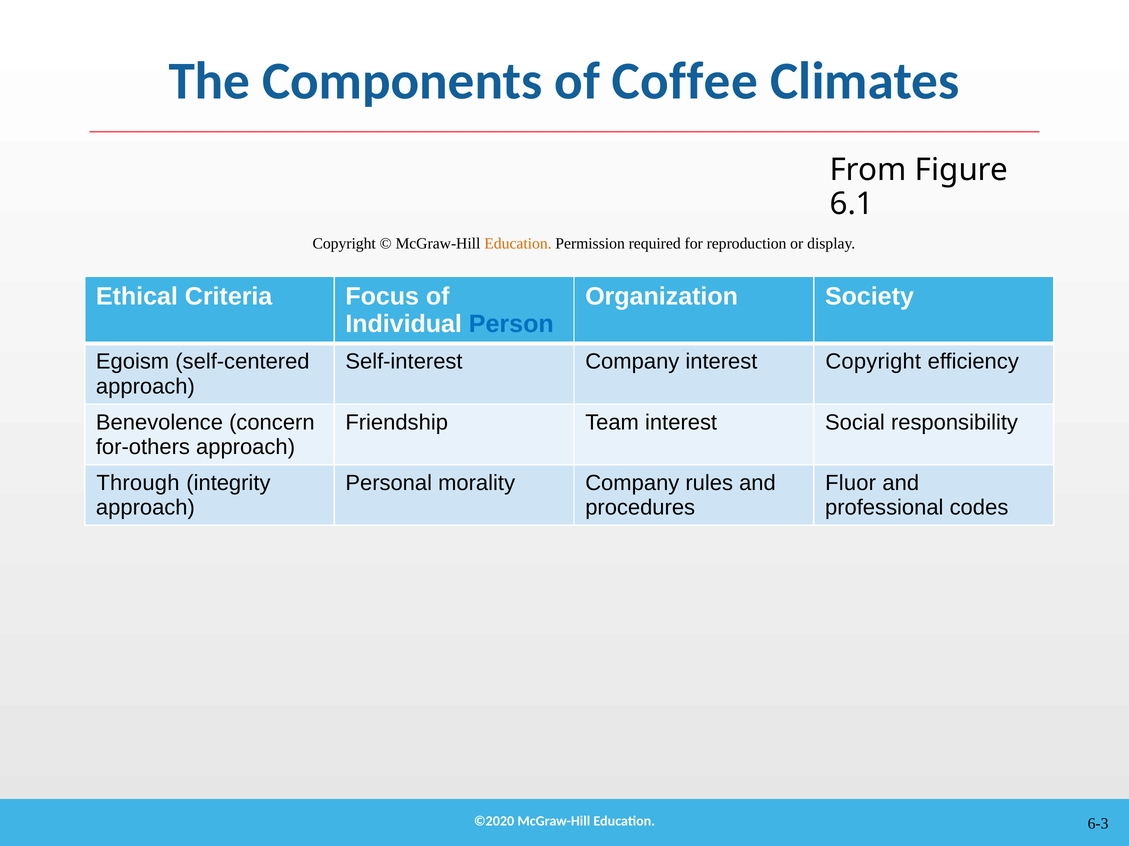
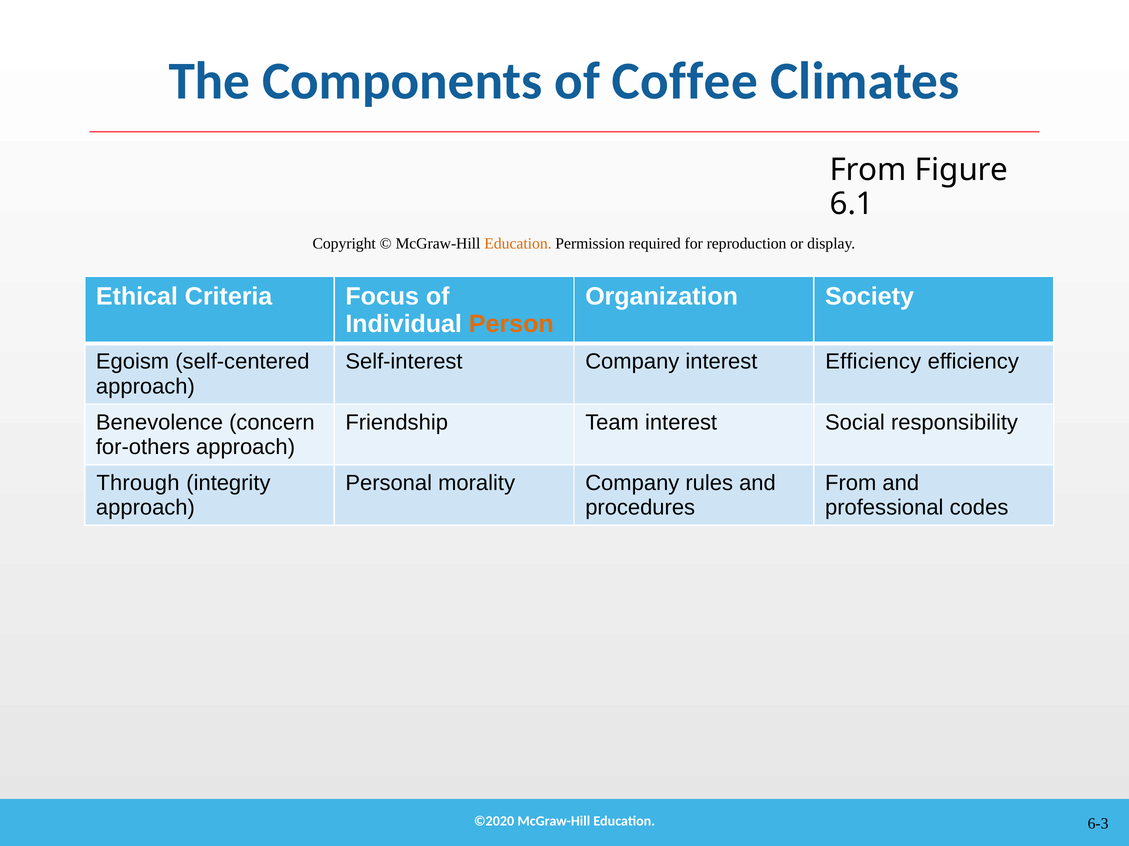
Person colour: blue -> orange (511, 324)
interest Copyright: Copyright -> Efficiency (873, 362)
Fluor: Fluor -> From (851, 483)
